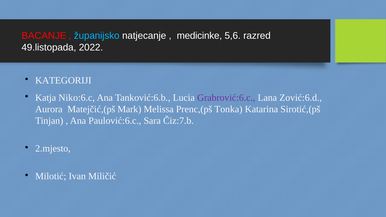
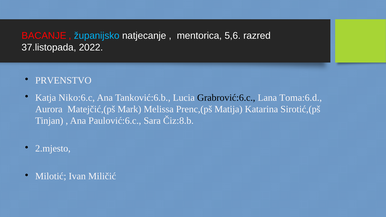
medicinke: medicinke -> mentorica (199, 36)
49.listopada: 49.listopada -> 37.listopada (49, 47)
KATEGORIJI: KATEGORIJI -> PRVENSTVO (63, 80)
Grabrović:6.c colour: purple -> black (226, 98)
Zović:6.d: Zović:6.d -> Toma:6.d (301, 98)
Tonka: Tonka -> Matija (228, 109)
Čiz:7.b: Čiz:7.b -> Čiz:8.b (178, 121)
